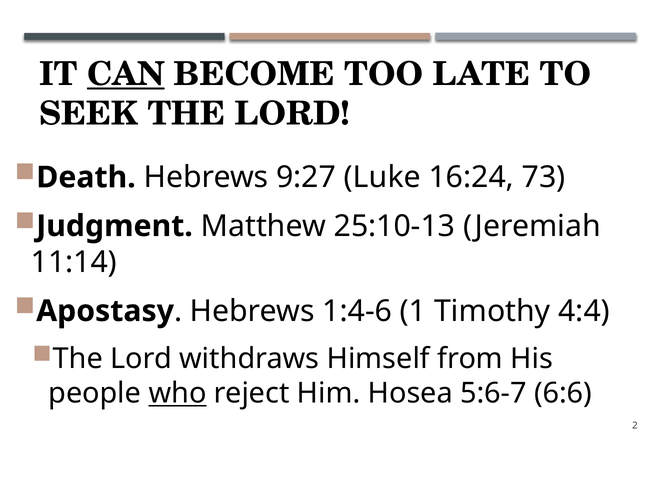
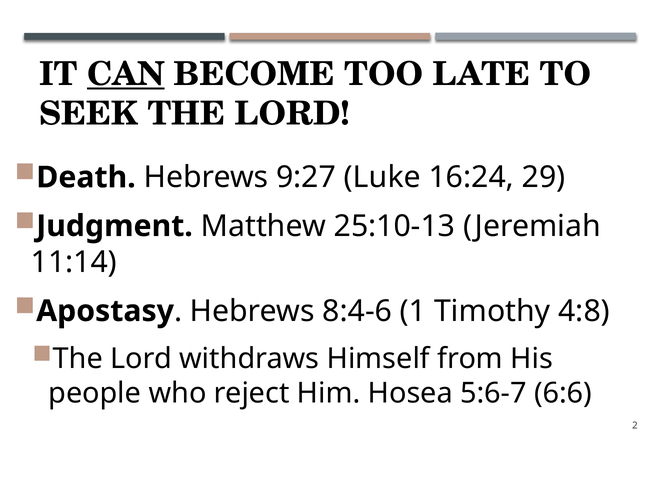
73: 73 -> 29 (544, 177)
1:4-6: 1:4-6 -> 8:4-6 (357, 311)
4:4: 4:4 -> 4:8 (584, 311)
who underline: present -> none (178, 393)
